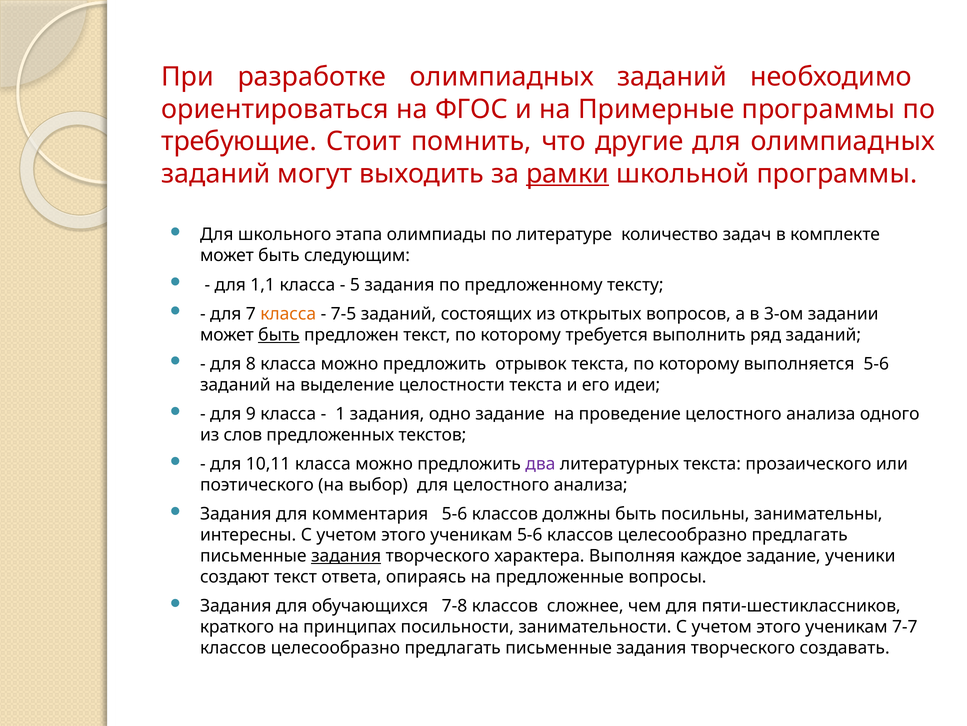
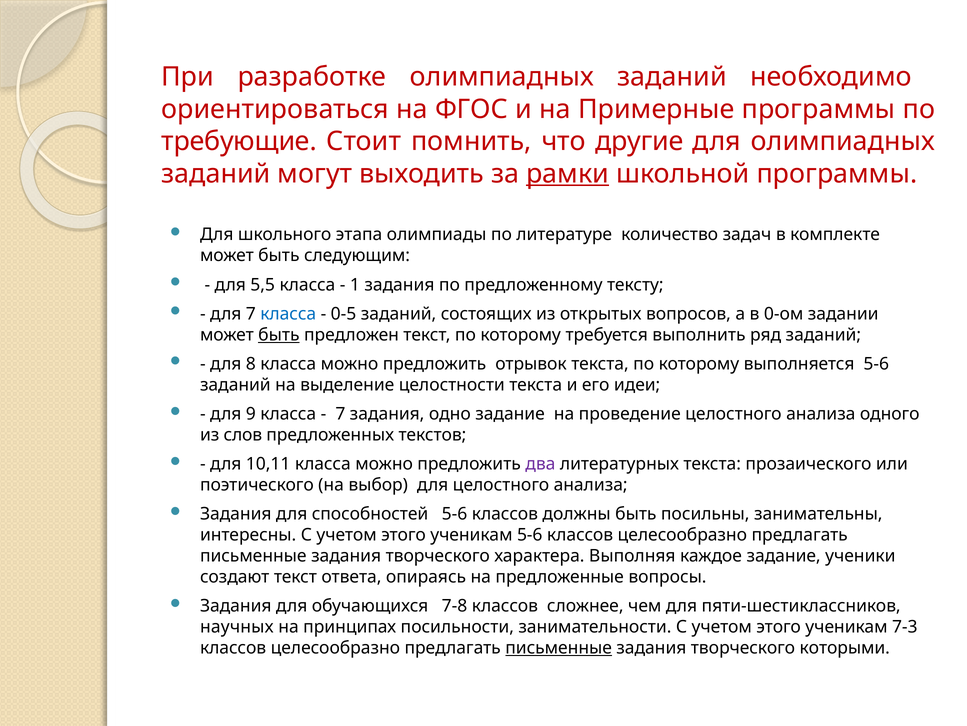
1,1: 1,1 -> 5,5 (263, 284)
5: 5 -> 1 (355, 284)
класса colour: orange -> blue (288, 313)
7-5: 7-5 -> 0-5 (344, 313)
3-ом: 3-ом -> 0-ом (784, 313)
1: 1 -> 7 (340, 414)
комментария: комментария -> способностей (370, 514)
задания underline: present -> none (346, 556)
краткого: краткого -> научных (237, 627)
7-7: 7-7 -> 7-3 (905, 627)
письменные underline: none -> present (559, 648)
создавать: создавать -> которыми (845, 648)
